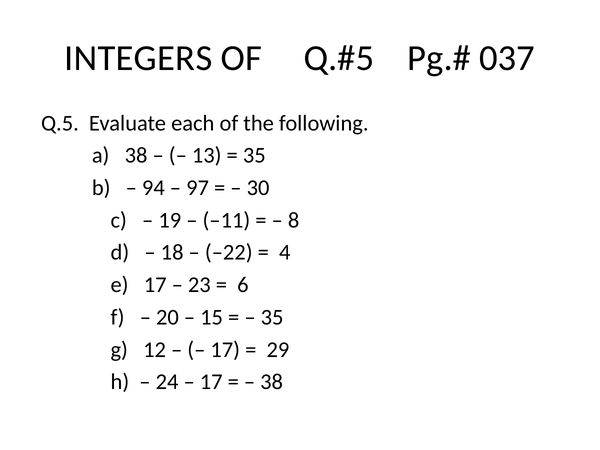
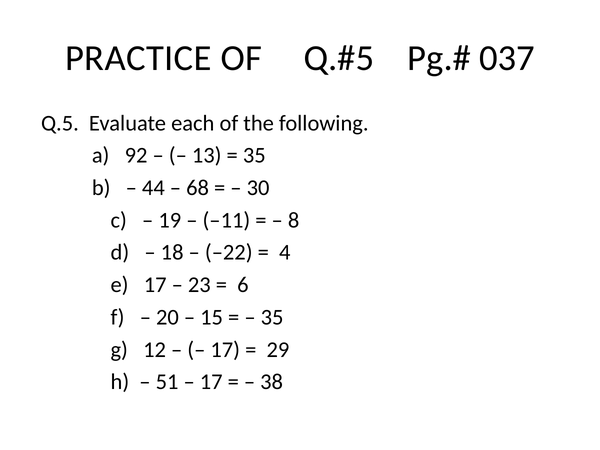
INTEGERS: INTEGERS -> PRACTICE (138, 58)
a 38: 38 -> 92 (136, 155)
94: 94 -> 44 (153, 188)
97: 97 -> 68 (198, 188)
24: 24 -> 51 (167, 382)
